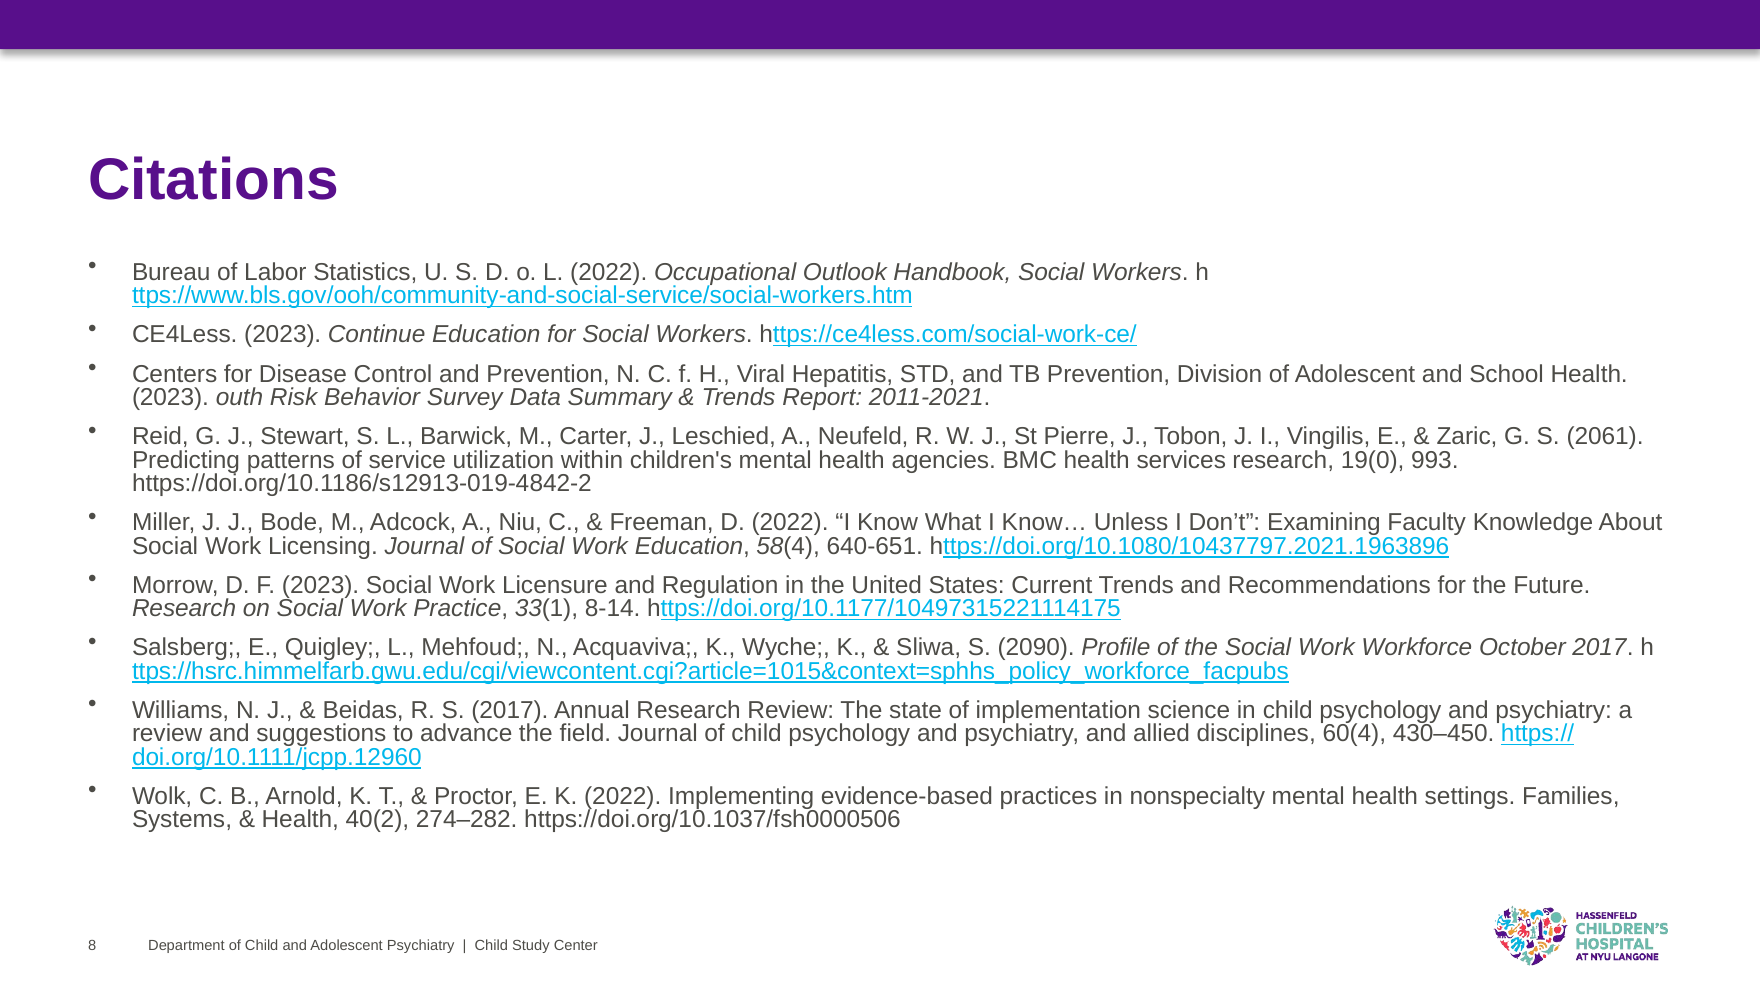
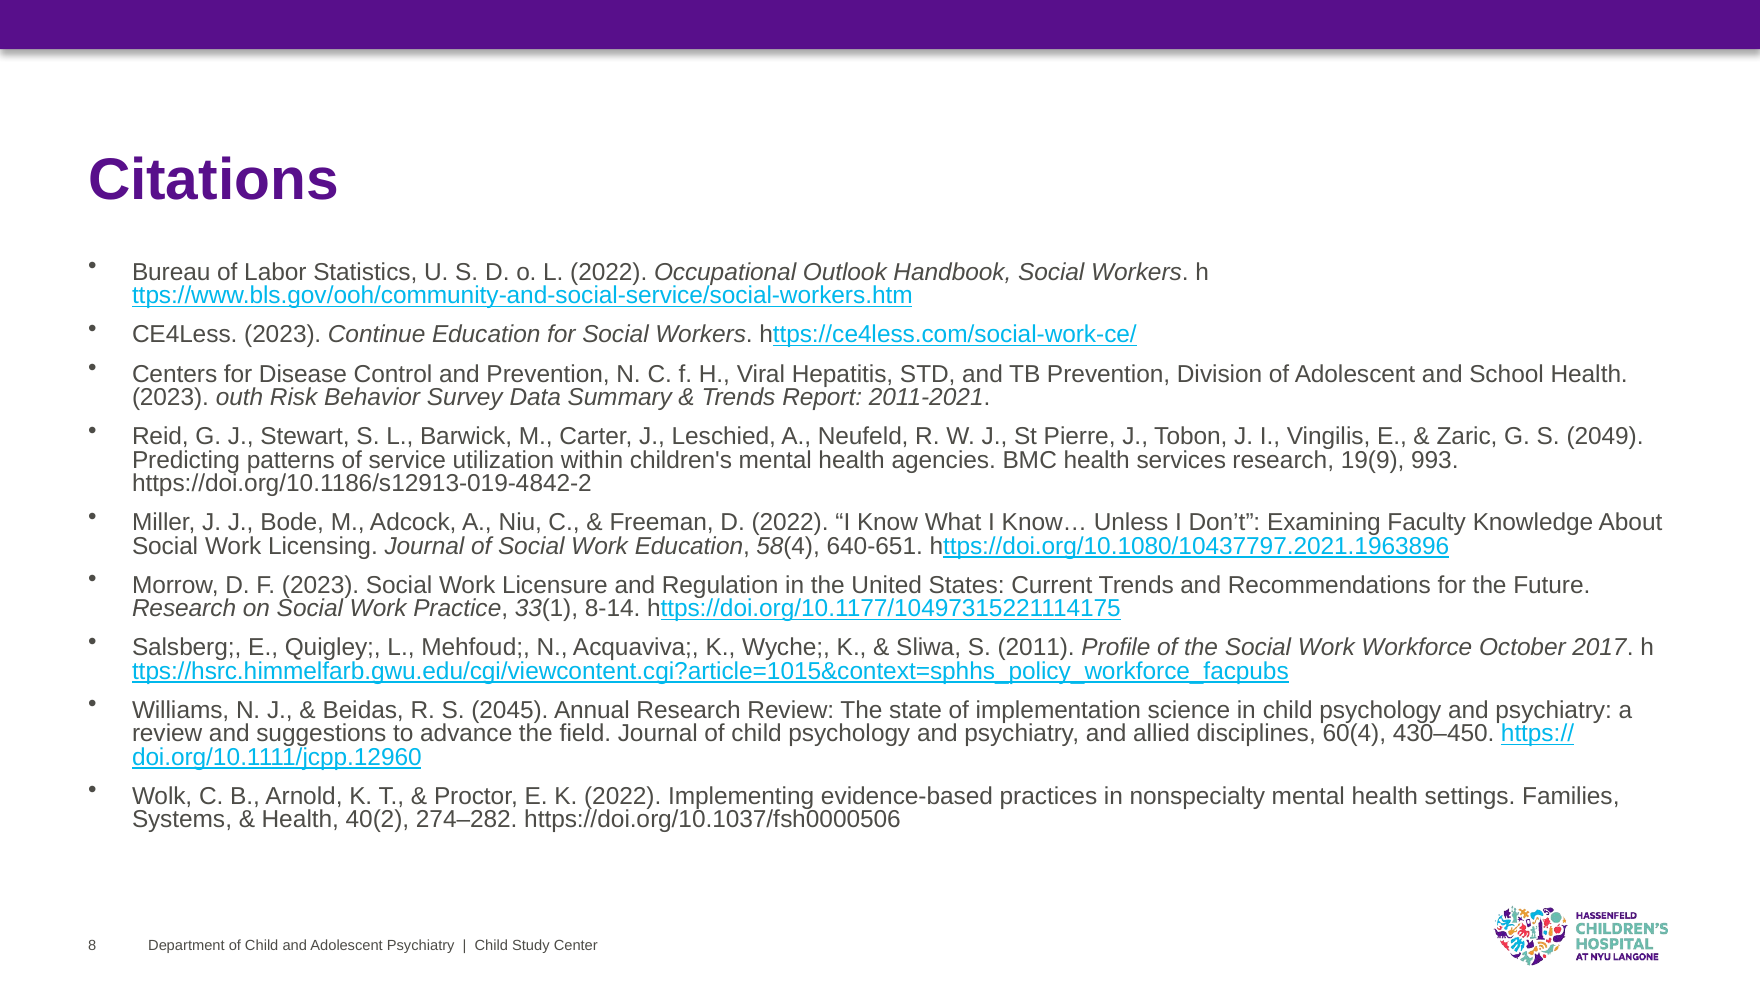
2061: 2061 -> 2049 (1605, 437)
19(0: 19(0 -> 19(9 (1373, 460)
2090: 2090 -> 2011 (1036, 648)
S 2017: 2017 -> 2045 (510, 710)
